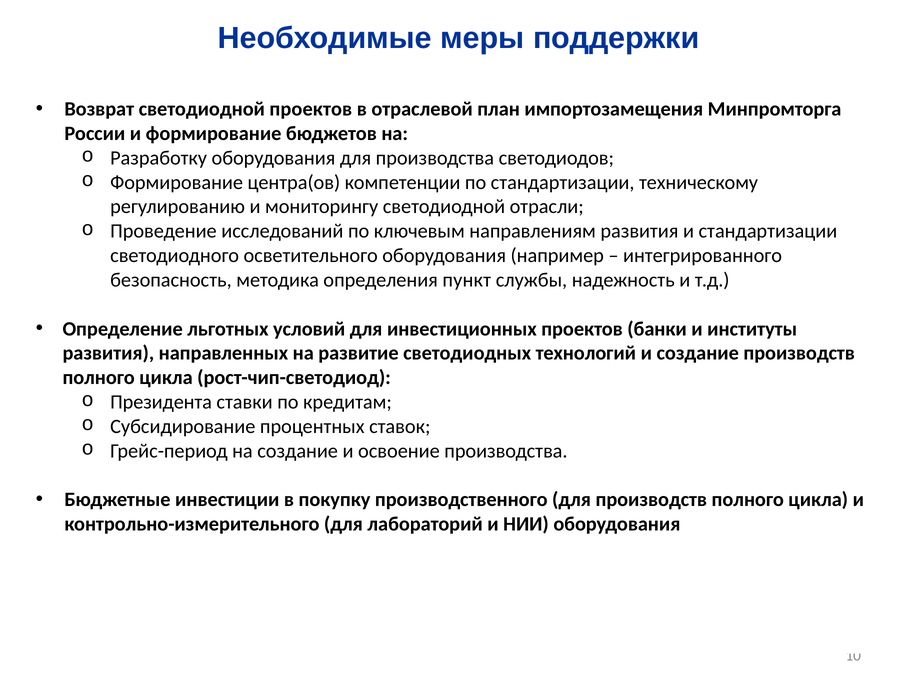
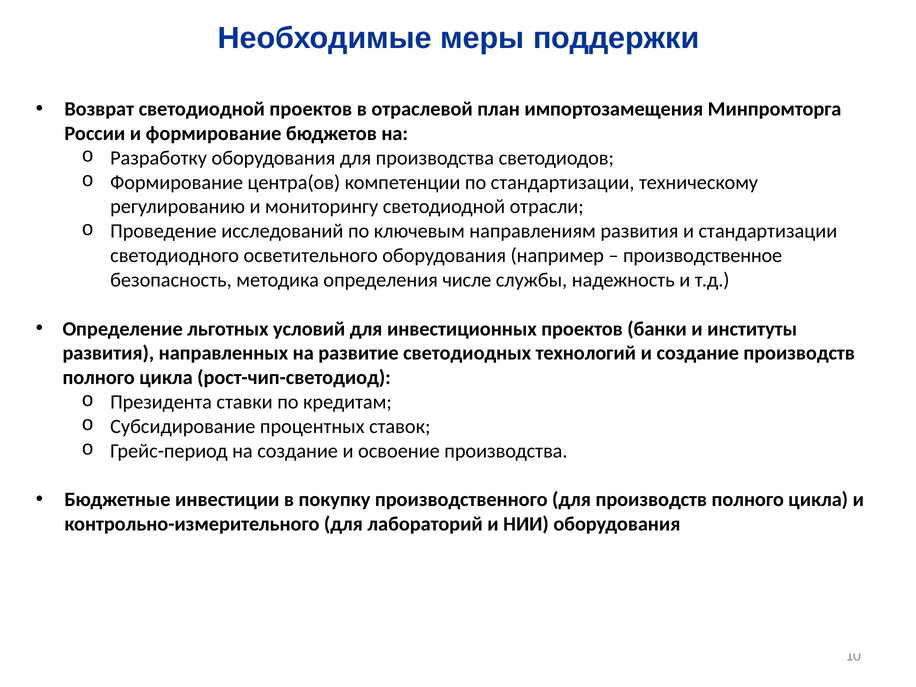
интегрированного: интегрированного -> производственное (703, 256)
пункт: пункт -> числе (467, 280)
